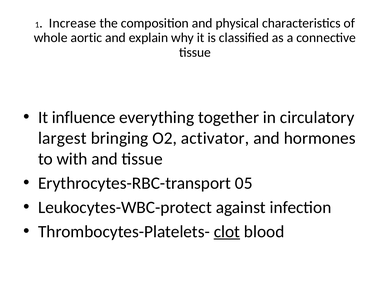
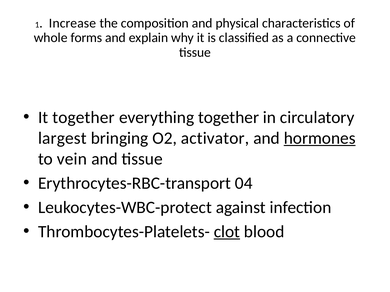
aortic: aortic -> forms (86, 38)
It influence: influence -> together (84, 118)
hormones underline: none -> present (320, 138)
with: with -> vein (72, 159)
05: 05 -> 04 (244, 183)
